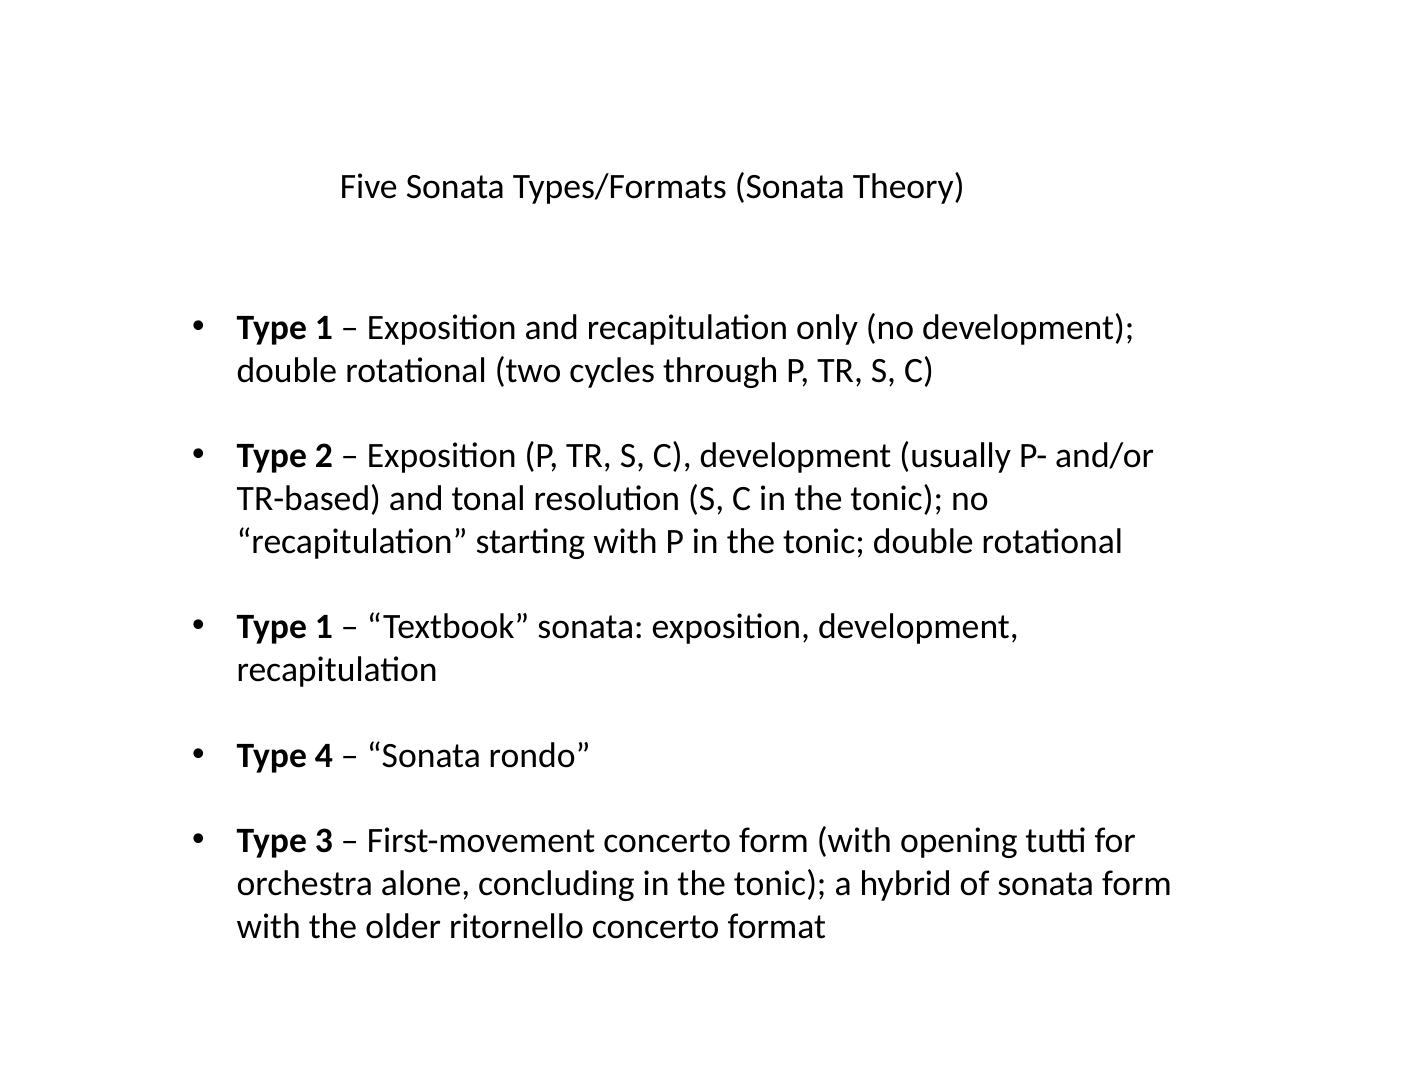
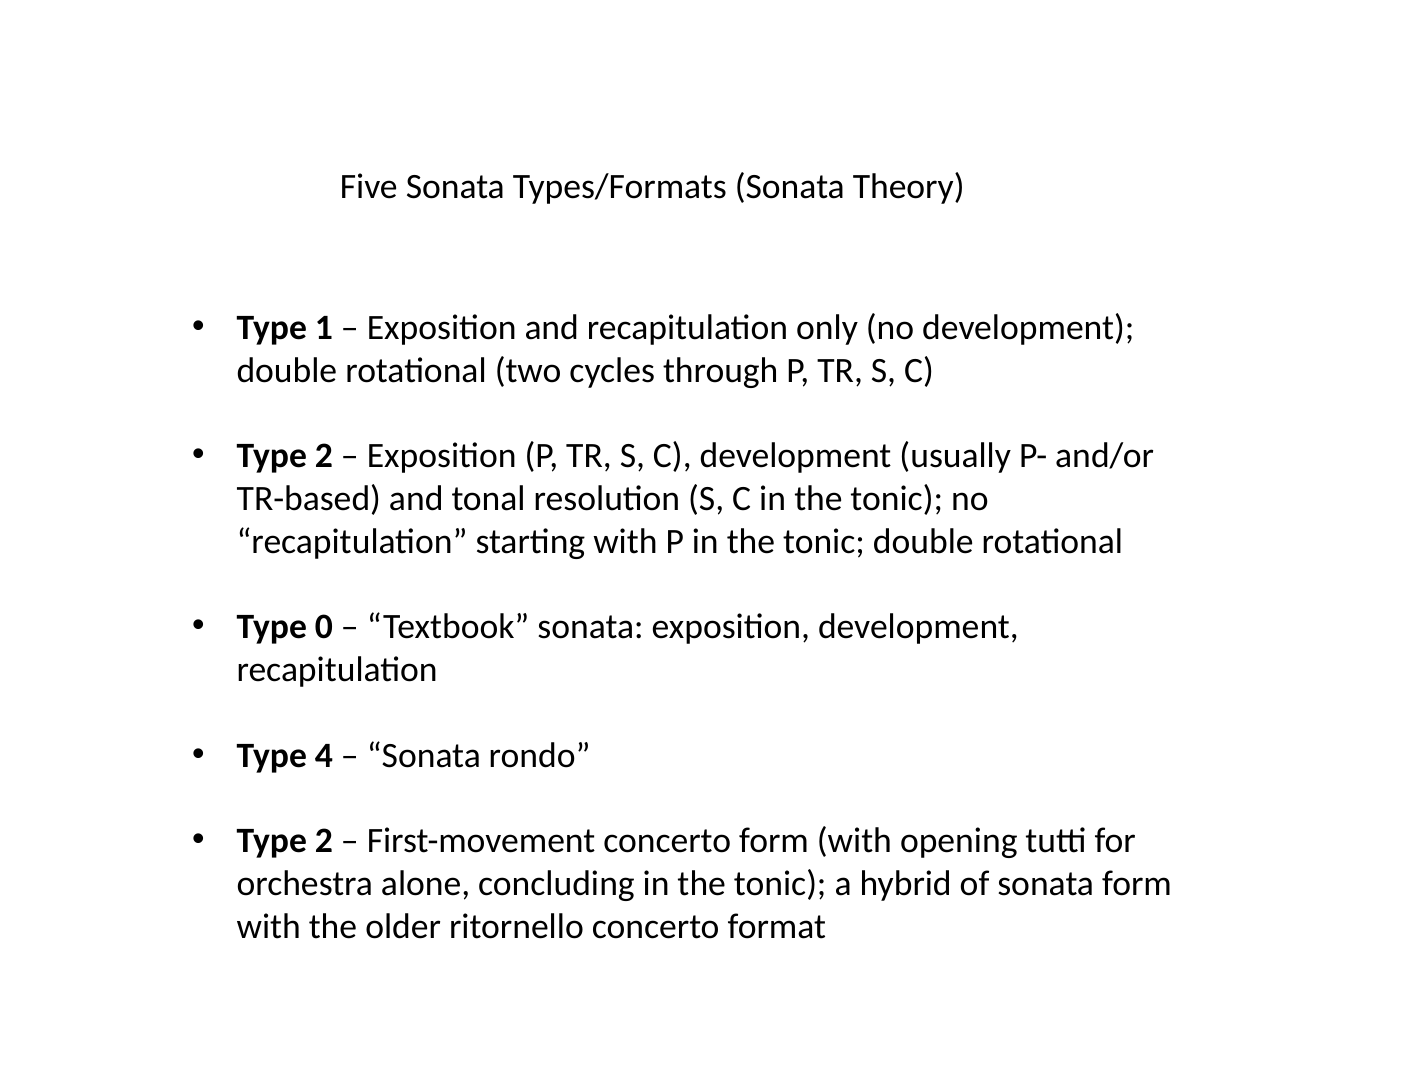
1: 1 -> 0 (324, 627)
3: 3 -> 2 (324, 841)
